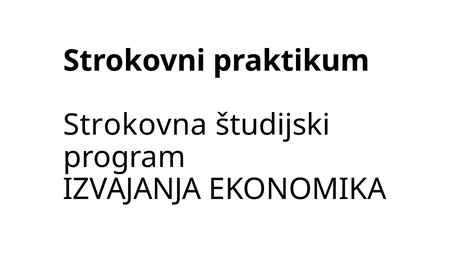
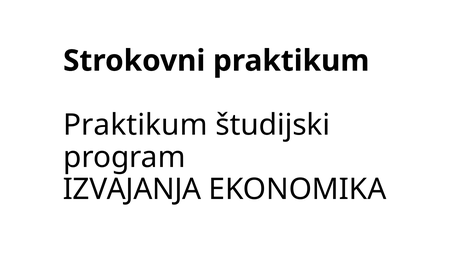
Strokovna: Strokovna -> Praktikum (135, 125)
